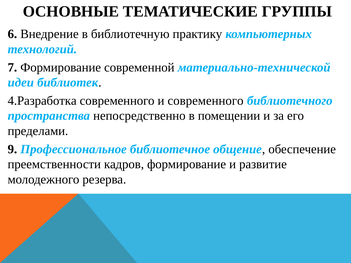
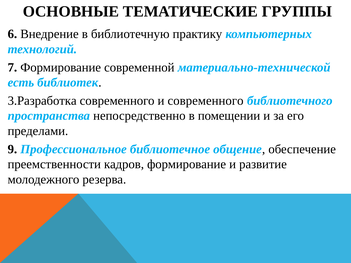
идеи: идеи -> есть (21, 83)
4.Разработка: 4.Разработка -> 3.Разработка (42, 101)
